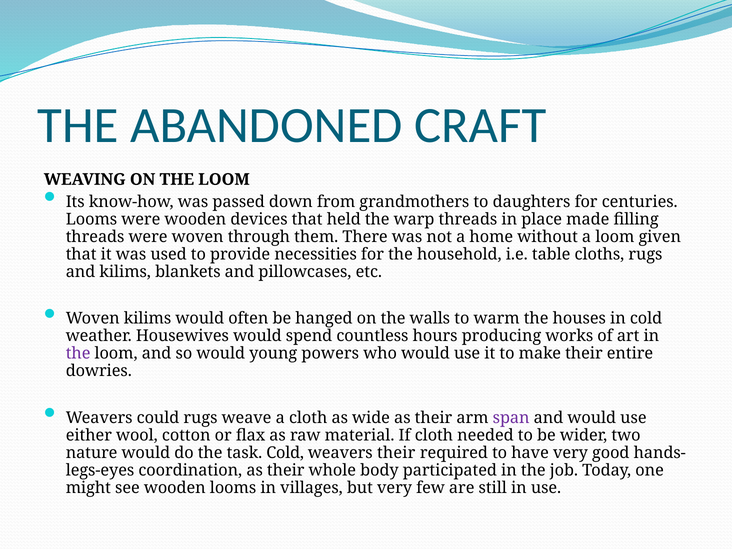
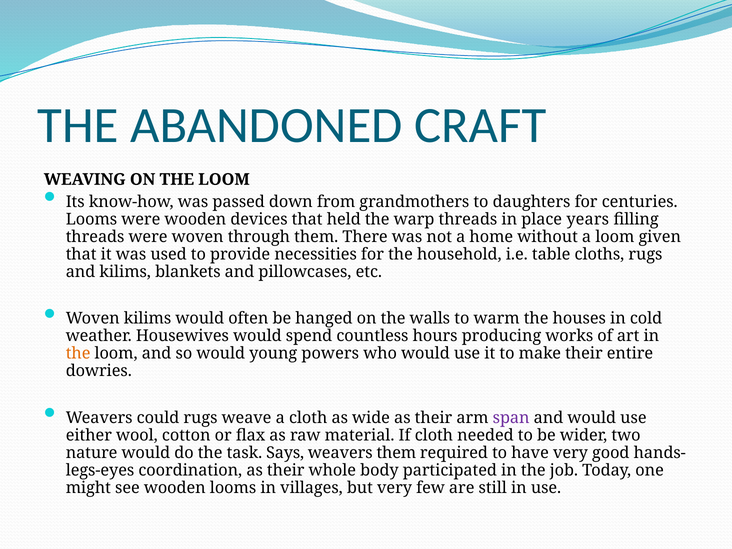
made: made -> years (588, 219)
the colour: purple -> orange (78, 354)
task Cold: Cold -> Says (285, 453)
weavers their: their -> them (396, 453)
